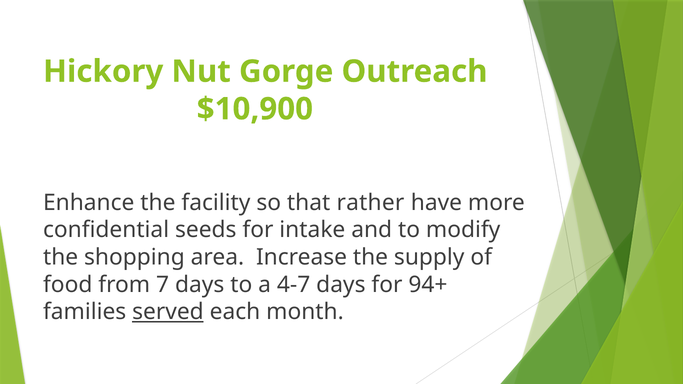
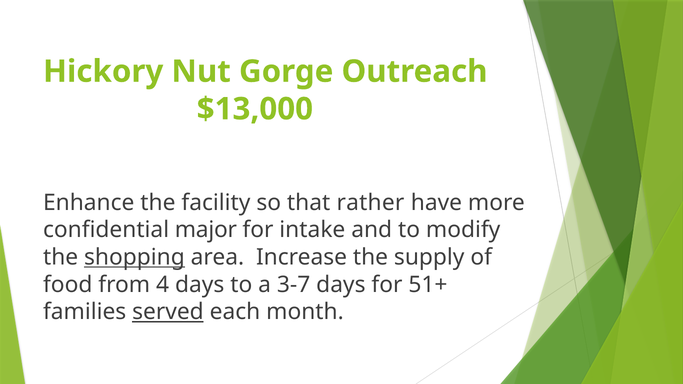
$10,900: $10,900 -> $13,000 (255, 109)
seeds: seeds -> major (206, 230)
shopping underline: none -> present (134, 257)
7: 7 -> 4 (163, 285)
4-7: 4-7 -> 3-7 (294, 285)
94+: 94+ -> 51+ (428, 285)
